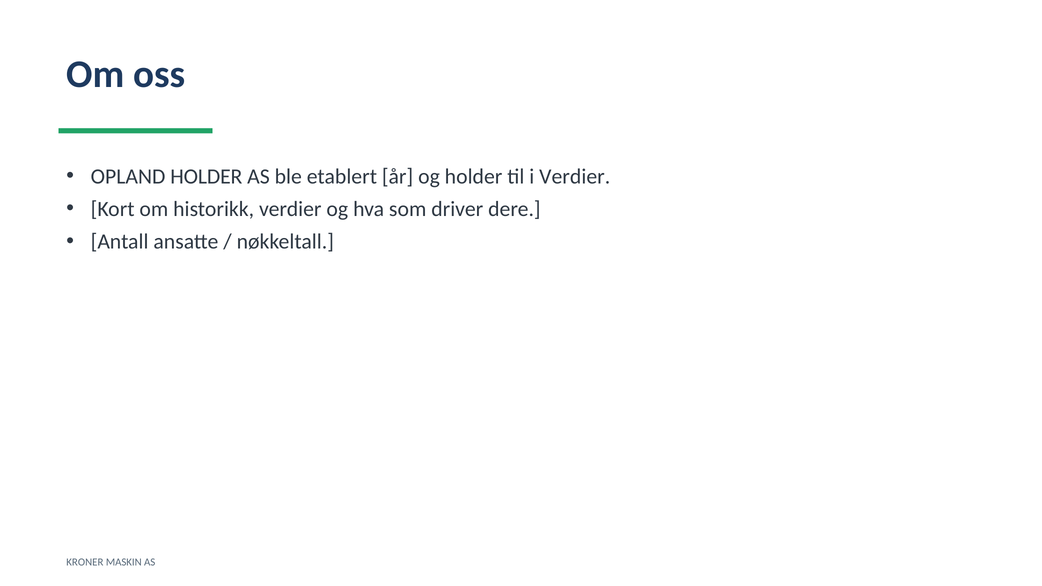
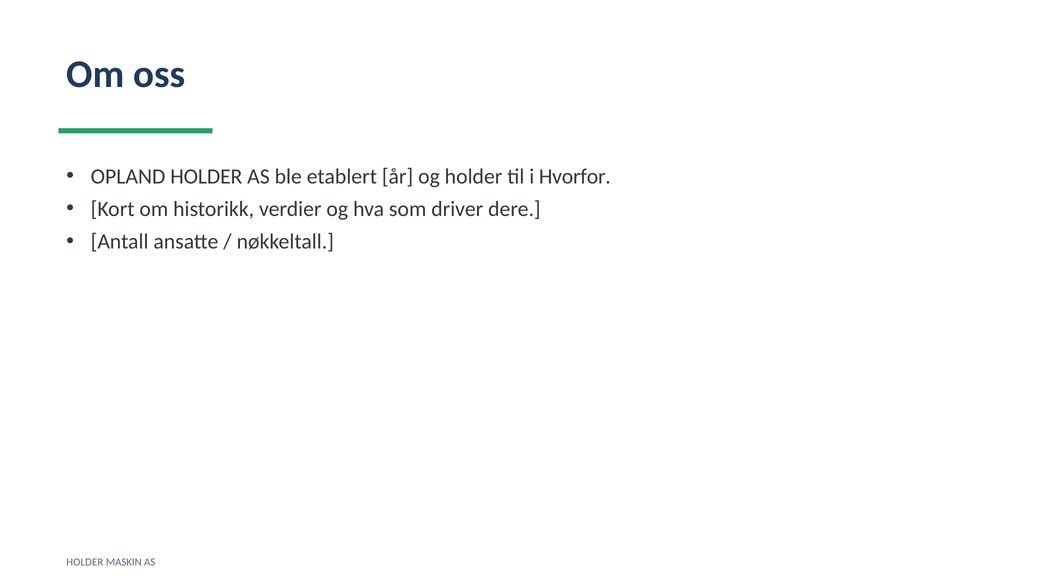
i Verdier: Verdier -> Hvorfor (575, 176)
KRONER: KRONER -> HOLDER (85, 562)
